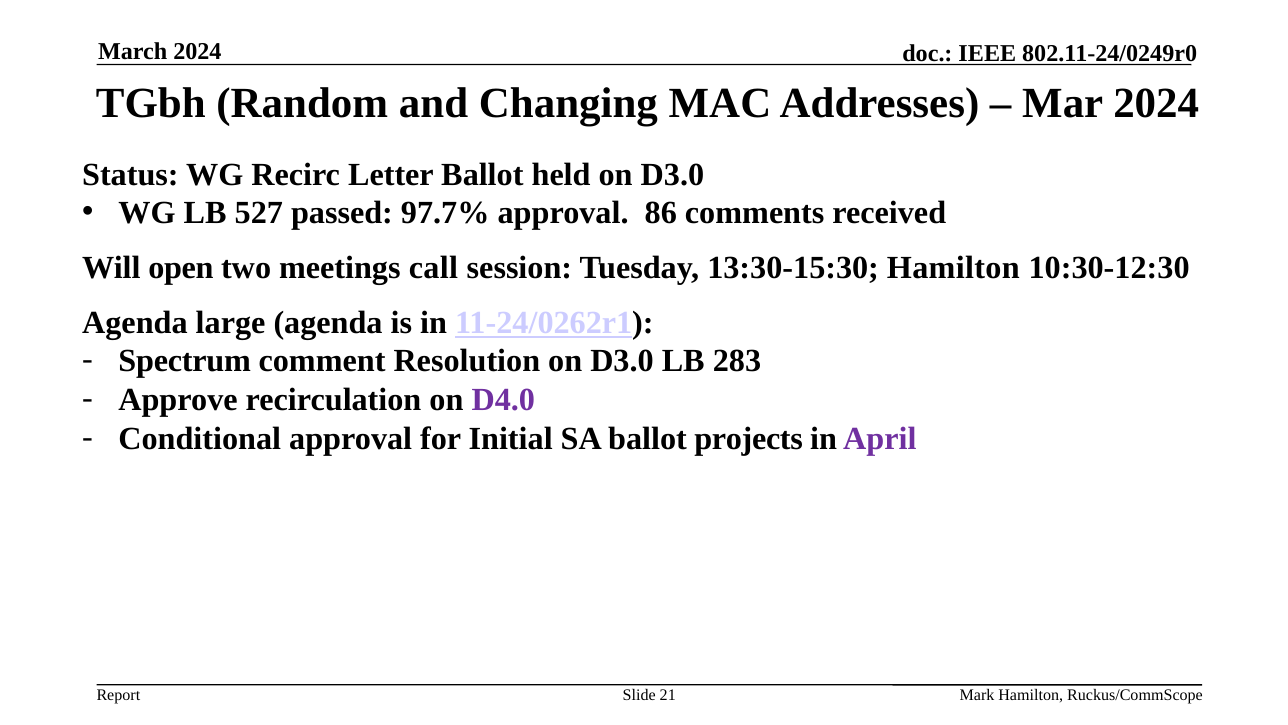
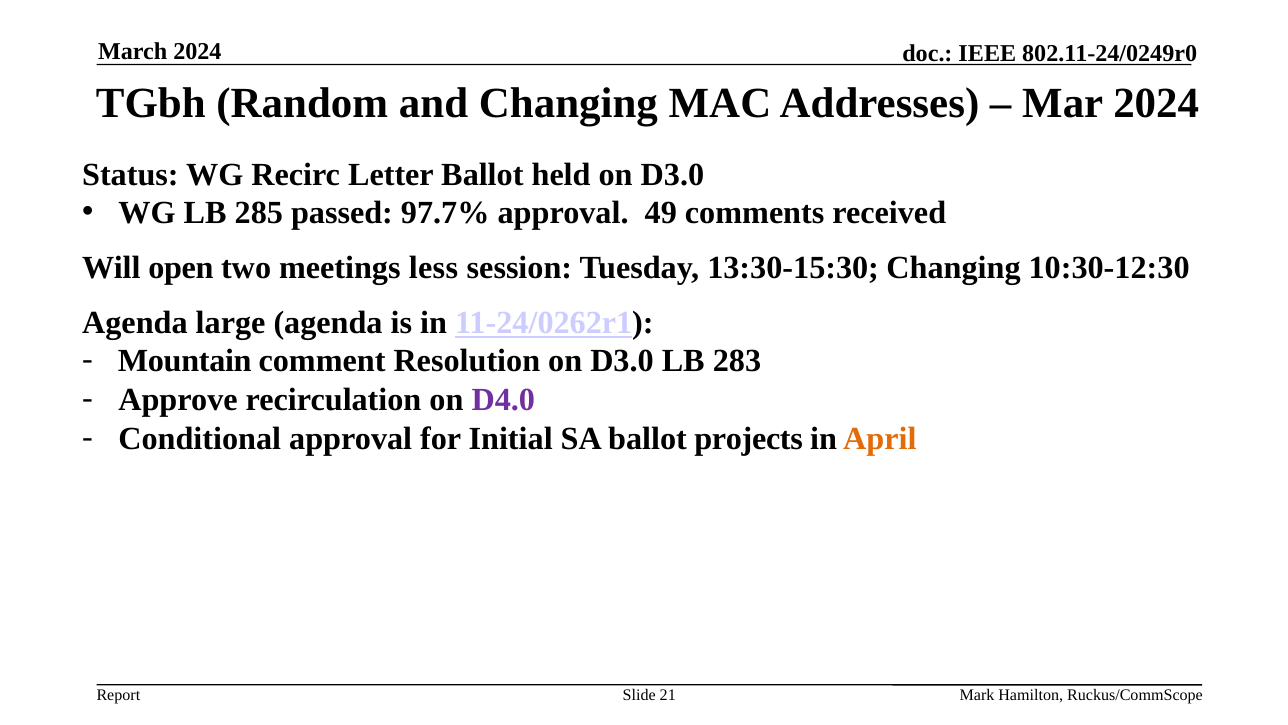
527: 527 -> 285 (259, 213)
86: 86 -> 49 (661, 213)
call: call -> less (433, 268)
13:30-15:30 Hamilton: Hamilton -> Changing (953, 268)
Spectrum: Spectrum -> Mountain (185, 361)
April colour: purple -> orange (880, 438)
